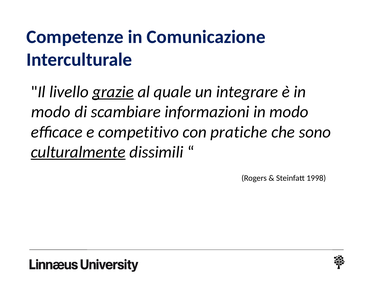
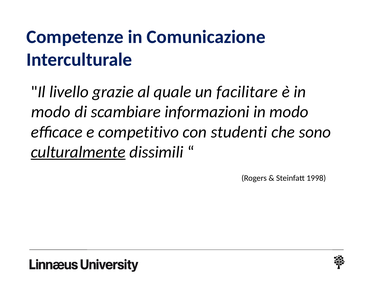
grazie underline: present -> none (113, 92)
integrare: integrare -> facilitare (247, 92)
pratiche: pratiche -> studenti (239, 132)
